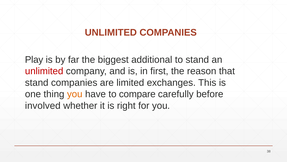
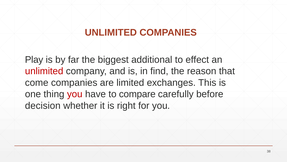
to stand: stand -> effect (197, 59)
first: first -> find (159, 71)
stand: stand -> come (37, 82)
you colour: orange -> red (75, 94)
involved: involved -> decision (43, 105)
